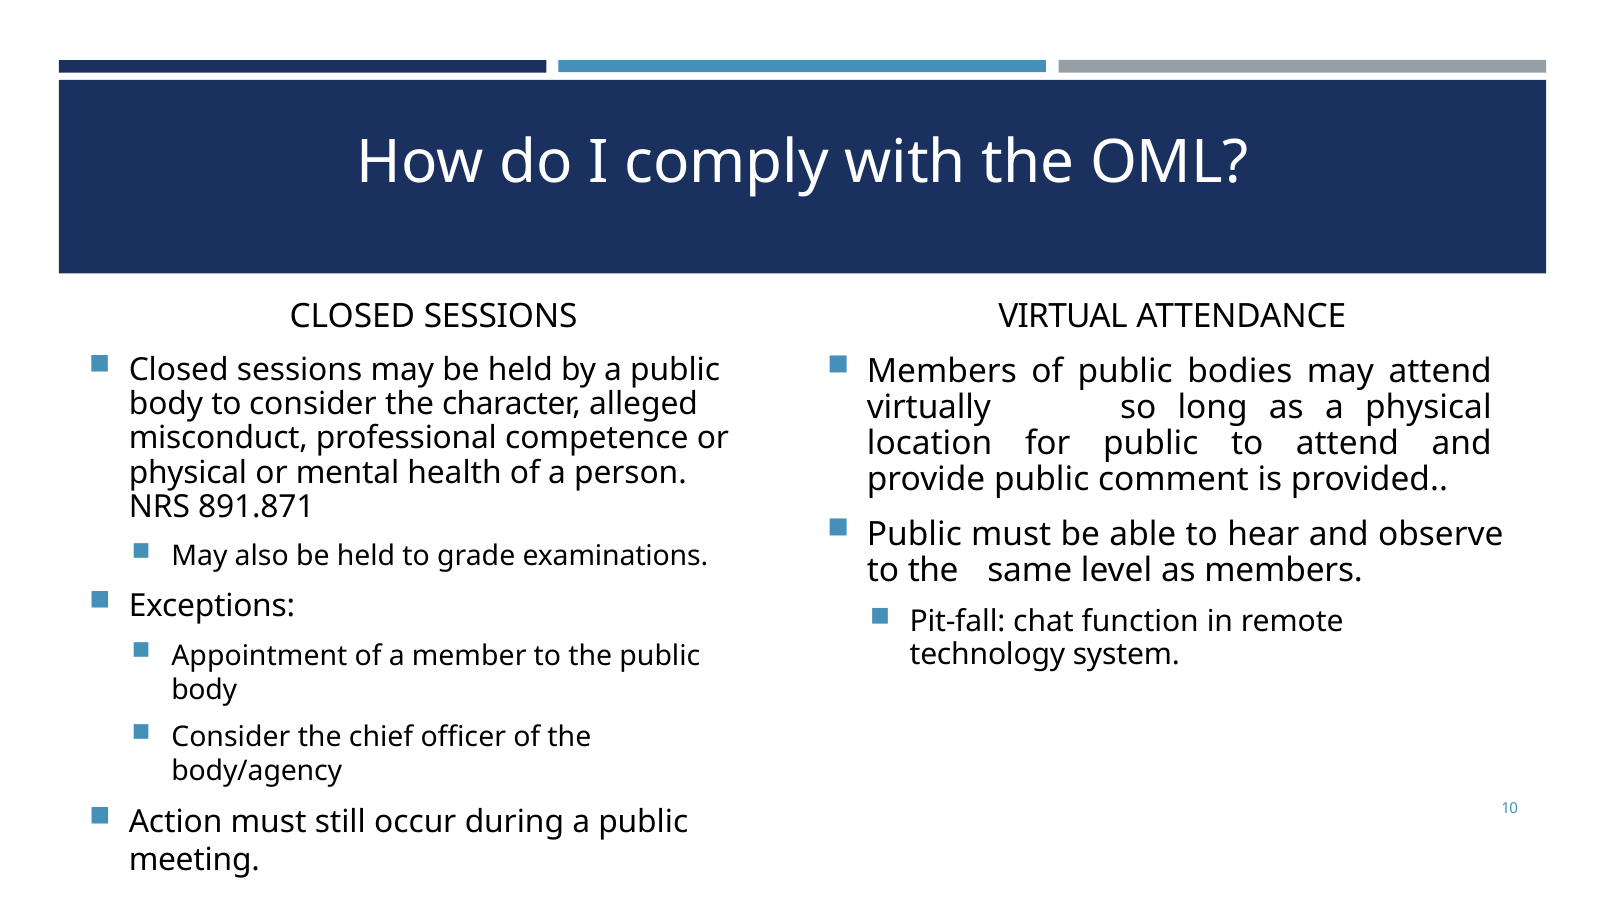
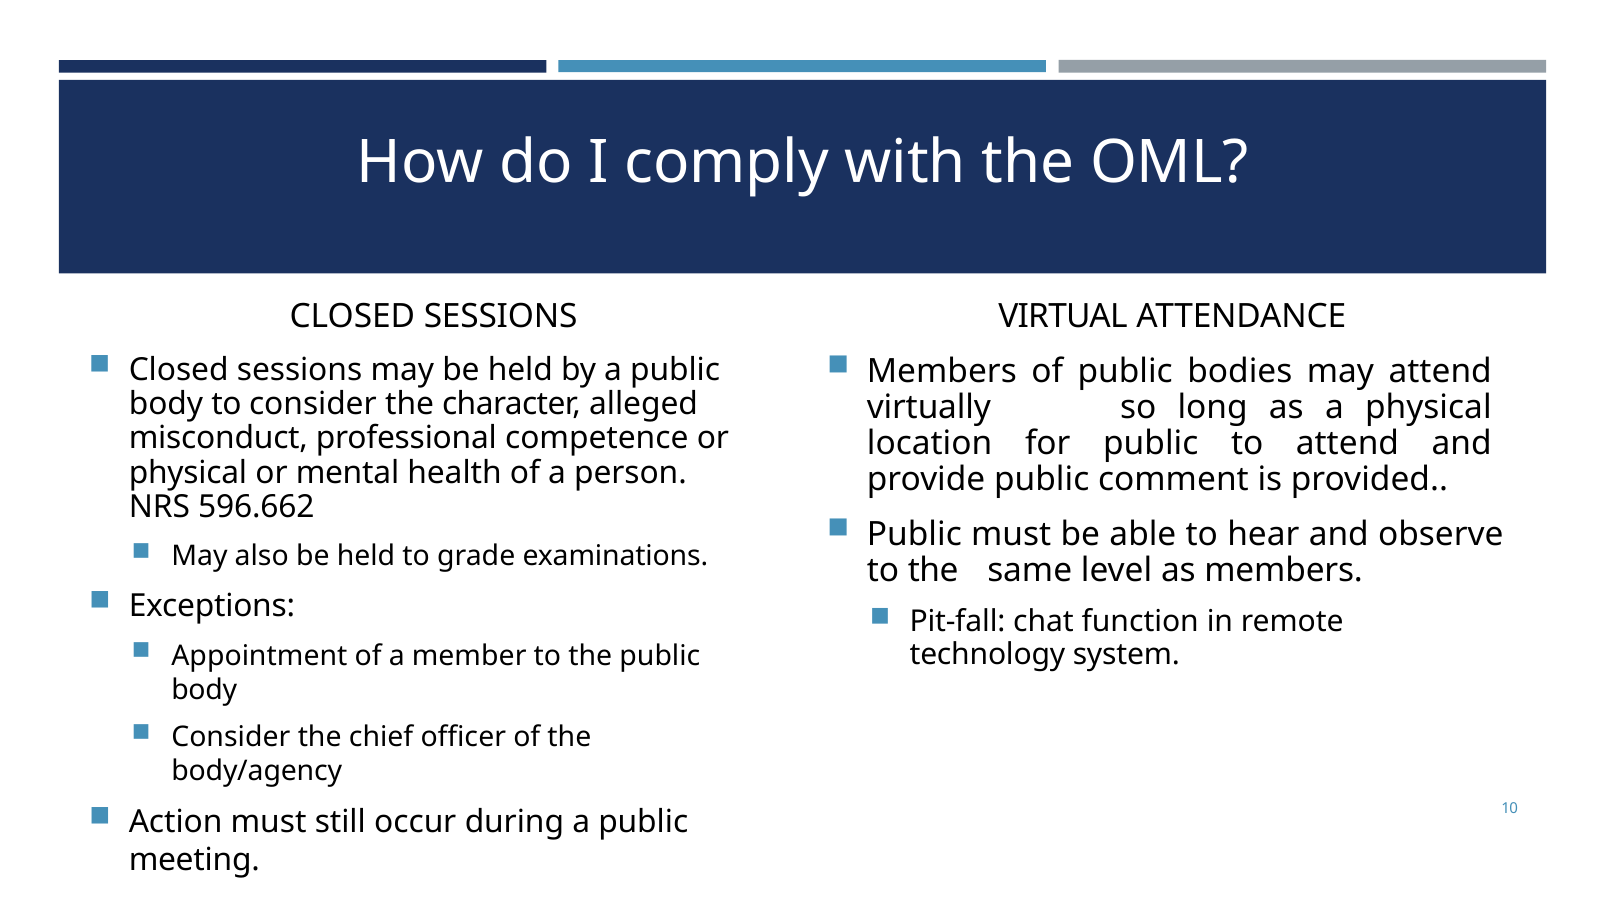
891.871: 891.871 -> 596.662 (256, 507)
